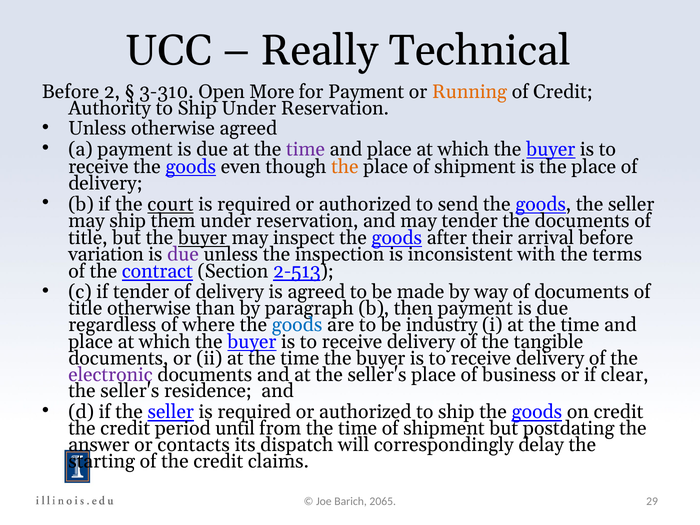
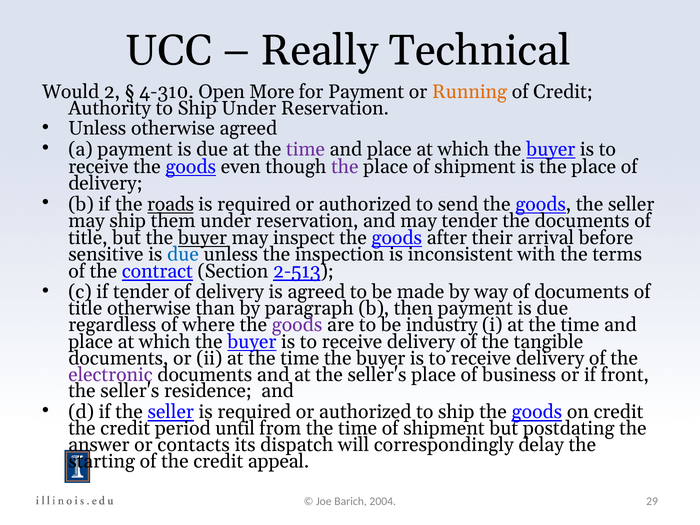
Before: Before -> Would (71, 92)
3-310: 3-310 -> 4-310 (166, 92)
the colour: orange -> purple (345, 167)
court: court -> roads (171, 204)
variation: variation -> sensitive (106, 254)
due colour: purple -> blue (183, 254)
goods colour: blue -> purple (297, 325)
clear: clear -> front (625, 375)
claims: claims -> appeal (279, 461)
2065: 2065 -> 2004 (383, 501)
